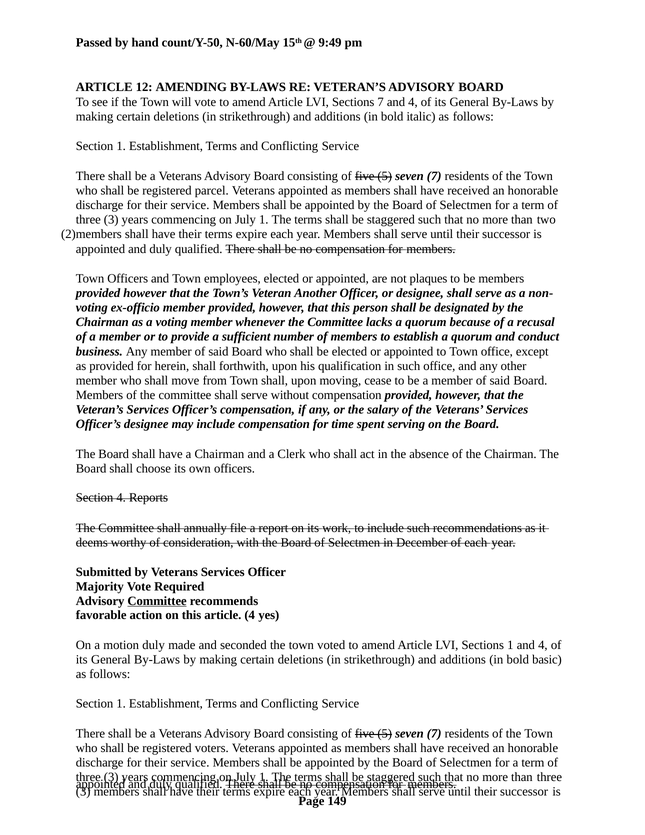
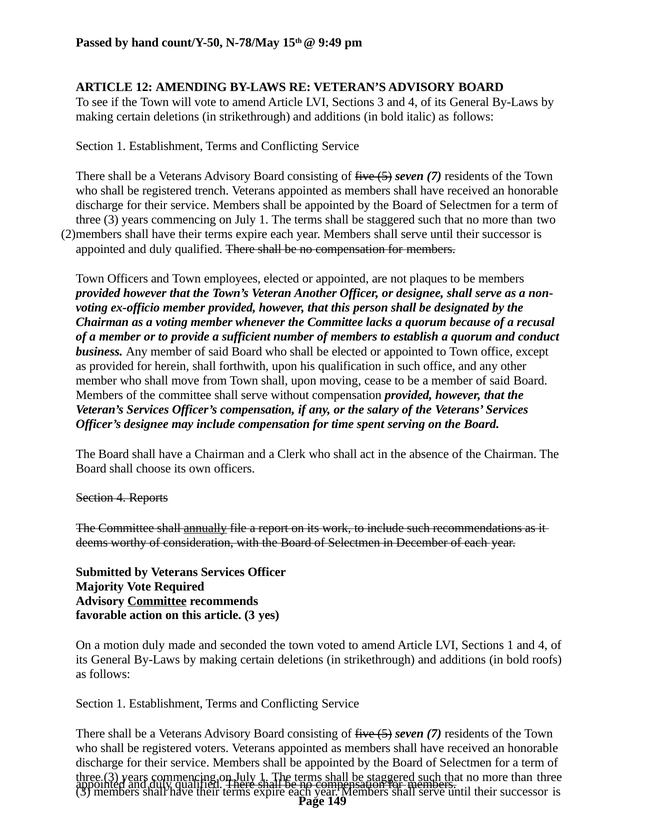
N-60/May: N-60/May -> N-78/May (253, 42)
Sections 7: 7 -> 3 (381, 102)
parcel: parcel -> trench (212, 191)
annually underline: none -> present (205, 528)
article 4: 4 -> 3 (250, 615)
basic: basic -> roofs (547, 659)
